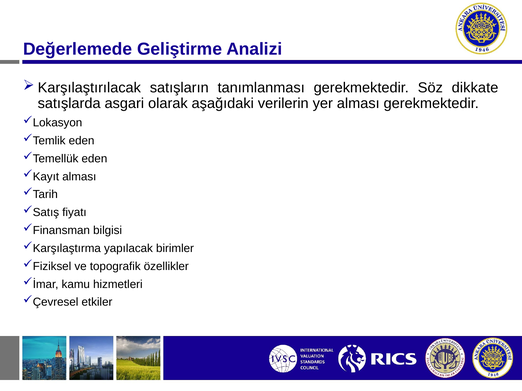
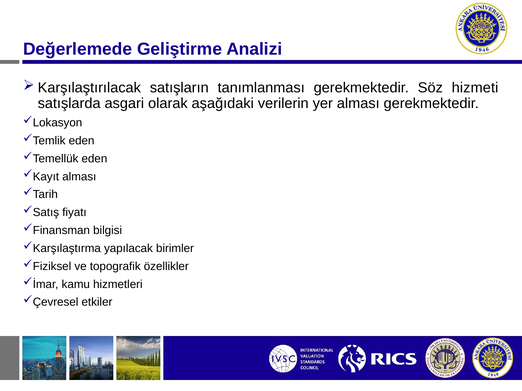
dikkate: dikkate -> hizmeti (475, 88)
